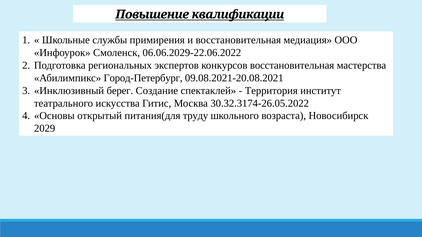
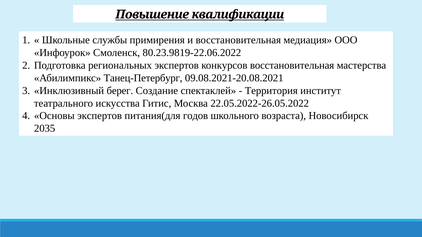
06.06.2029-22.06.2022: 06.06.2029-22.06.2022 -> 80.23.9819-22.06.2022 (192, 53)
Город-Петербург: Город-Петербург -> Танец-Петербург (143, 78)
30.32.3174-26.05.2022: 30.32.3174-26.05.2022 -> 22.05.2022-26.05.2022 (260, 103)
Основы открытый: открытый -> экспертов (100, 116)
труду: труду -> годов (196, 116)
2029: 2029 -> 2035 (45, 129)
